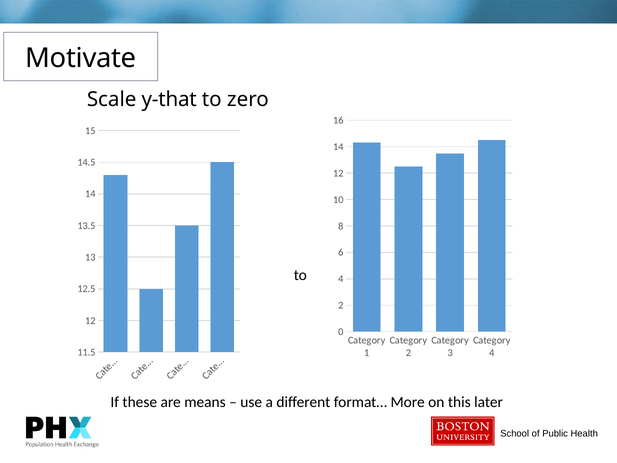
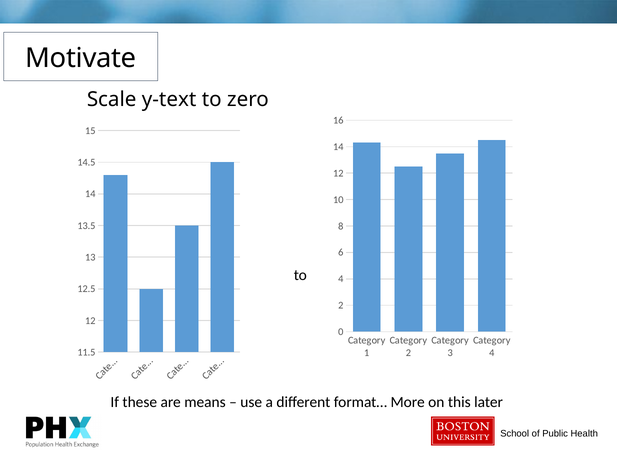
y-that: y-that -> y-text (169, 99)
